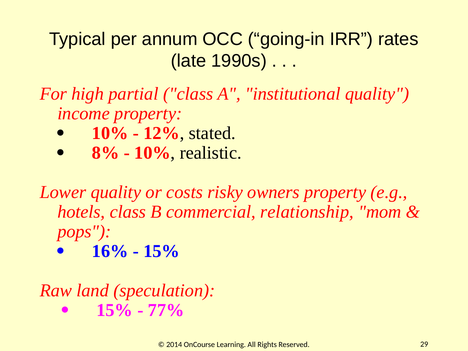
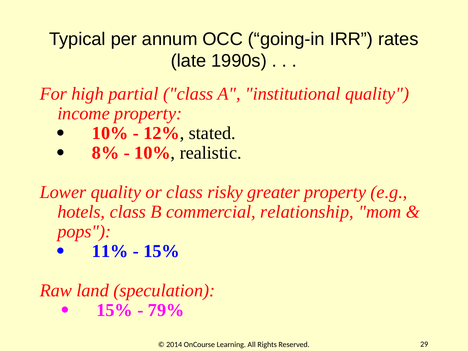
or costs: costs -> class (185, 192)
owners: owners -> greater (274, 192)
16%: 16% -> 11% (110, 251)
77%: 77% -> 79% (166, 310)
